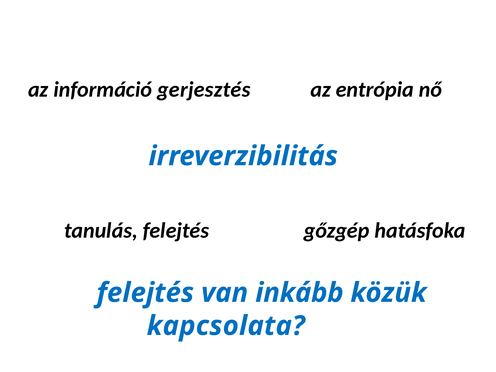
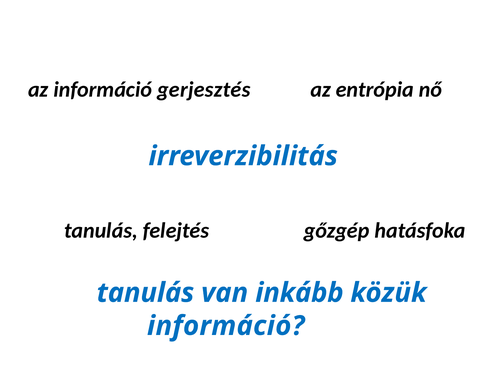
felejtés: felejtés -> tanulás (145, 293)
kapcsolata: kapcsolata -> információ (226, 326)
